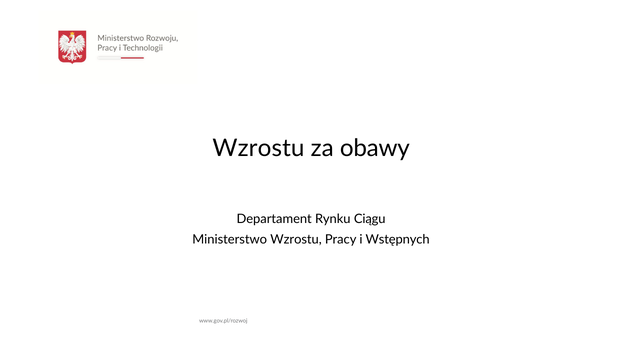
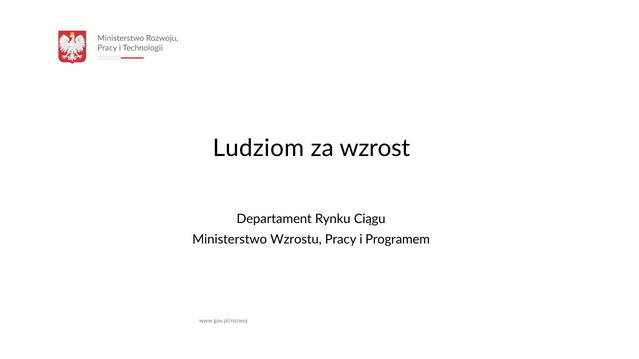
Wzrostu: Wzrostu -> Ludziom (258, 148)
obawy: obawy -> wzrost (375, 148)
Wstępnych: Wstępnych -> Programem (398, 240)
